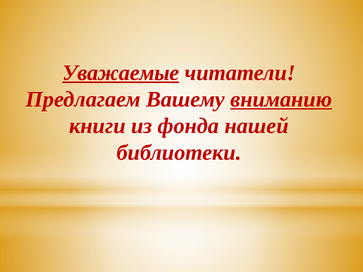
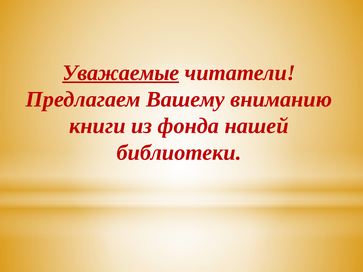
вниманию underline: present -> none (281, 99)
